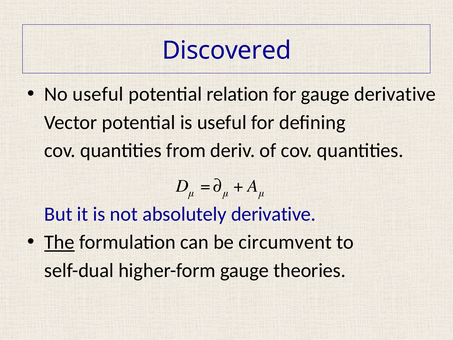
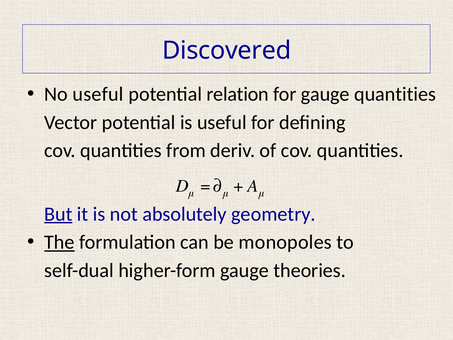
gauge derivative: derivative -> quantities (395, 94)
But underline: none -> present (58, 214)
absolutely derivative: derivative -> geometry (273, 214)
circumvent: circumvent -> monopoles (285, 242)
